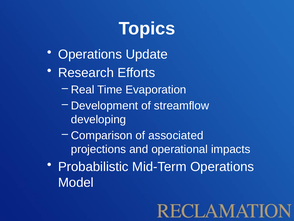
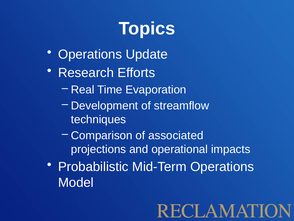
developing: developing -> techniques (99, 119)
